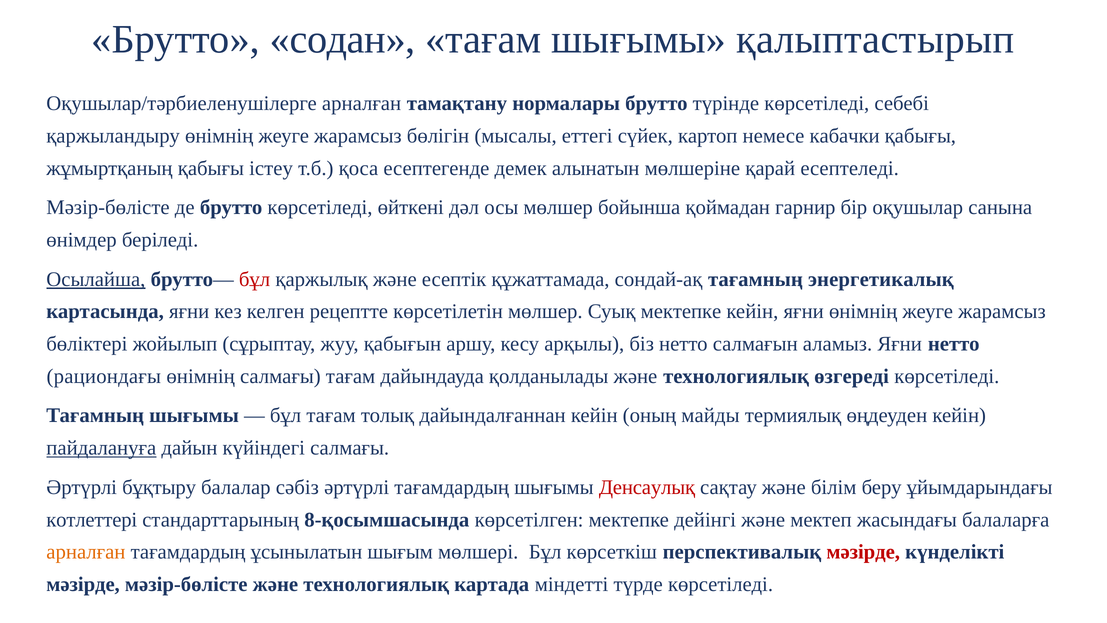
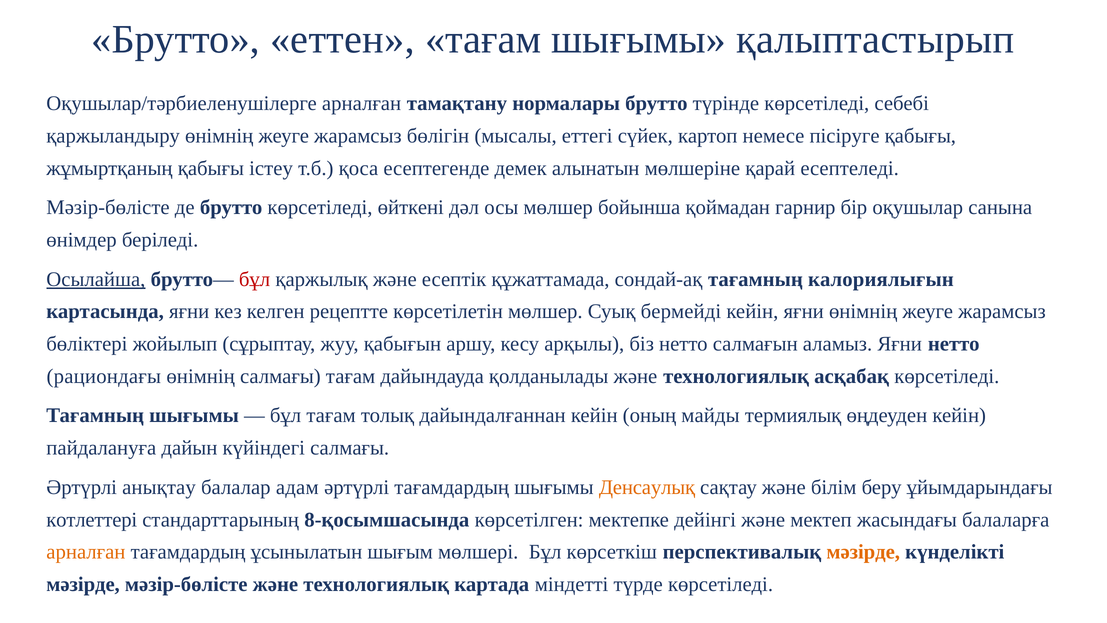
содан: содан -> еттен (342, 40)
кабачки: кабачки -> пісіруге (845, 136)
энергетикалық: энергетикалық -> калориялығын (881, 279)
Суық мектепке: мектепке -> бермейді (681, 311)
өзгереді: өзгереді -> асқабақ (852, 376)
пайдалануға underline: present -> none (101, 448)
бұқтыру: бұқтыру -> анықтау (159, 487)
сәбіз: сәбіз -> адам (297, 487)
Денсаулық colour: red -> orange (647, 487)
мәзірде colour: red -> orange (863, 552)
